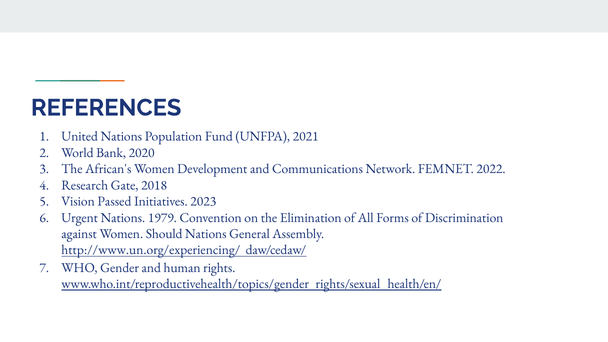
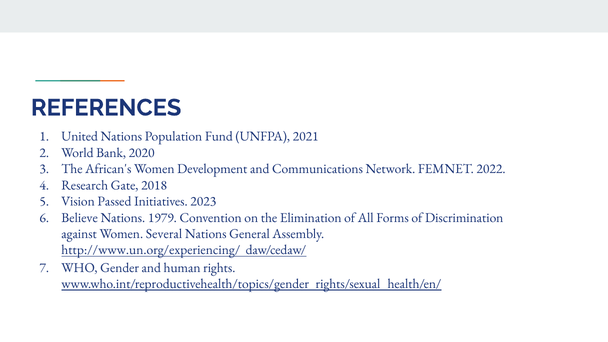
Urgent: Urgent -> Believe (80, 218)
Should: Should -> Several (164, 234)
